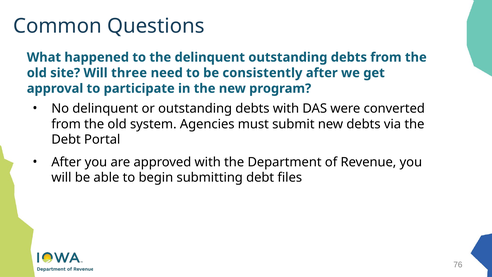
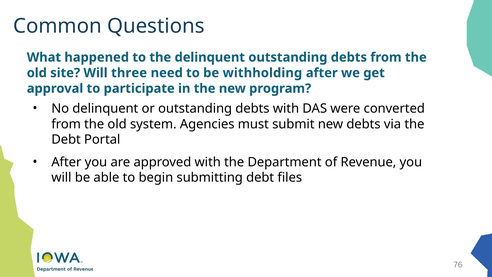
consistently: consistently -> withholding (262, 73)
